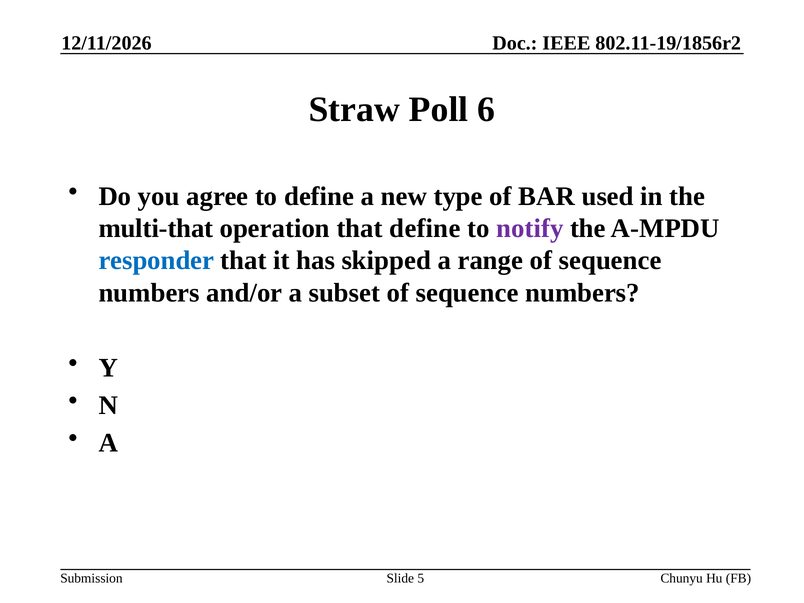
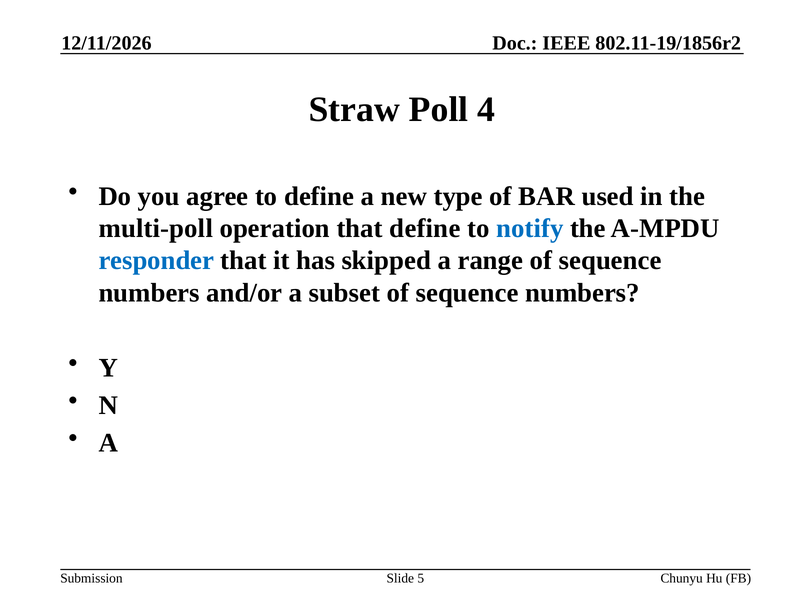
6: 6 -> 4 (486, 110)
multi-that: multi-that -> multi-poll (156, 228)
notify colour: purple -> blue (530, 228)
